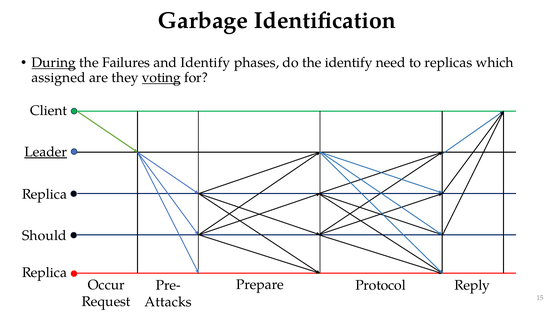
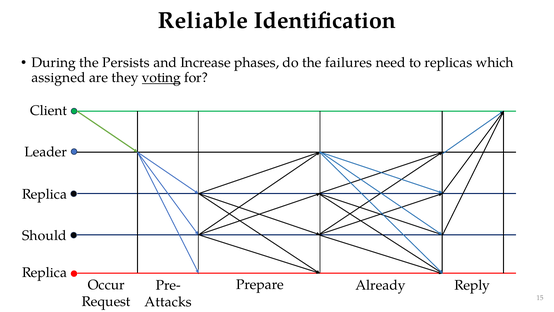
Garbage: Garbage -> Reliable (203, 20)
During underline: present -> none (54, 63)
Failures: Failures -> Persists (126, 63)
and Identify: Identify -> Increase (205, 63)
the identify: identify -> failures (349, 63)
Leader underline: present -> none (46, 152)
Protocol: Protocol -> Already (380, 285)
